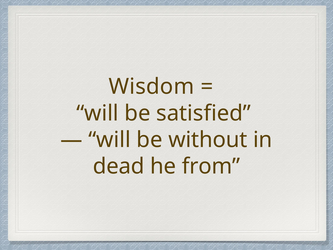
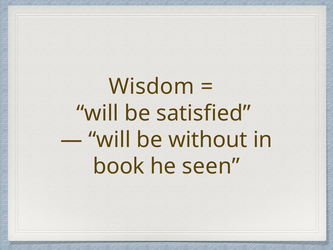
dead: dead -> book (119, 166)
from: from -> seen (211, 166)
